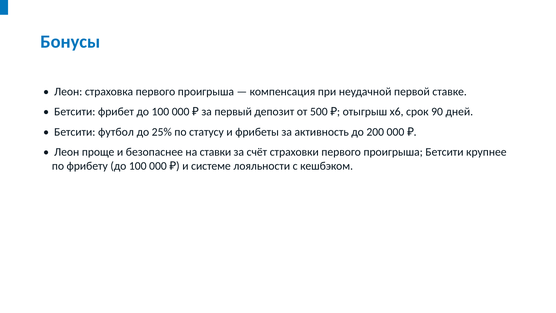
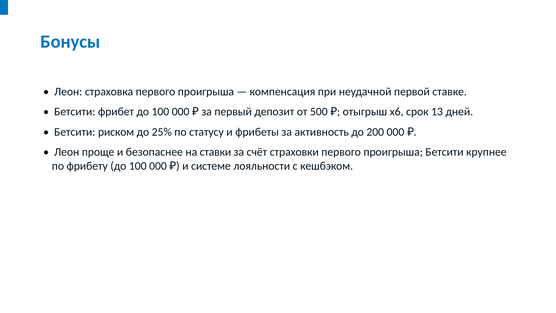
90: 90 -> 13 (437, 112)
футбол: футбол -> риском (116, 132)
